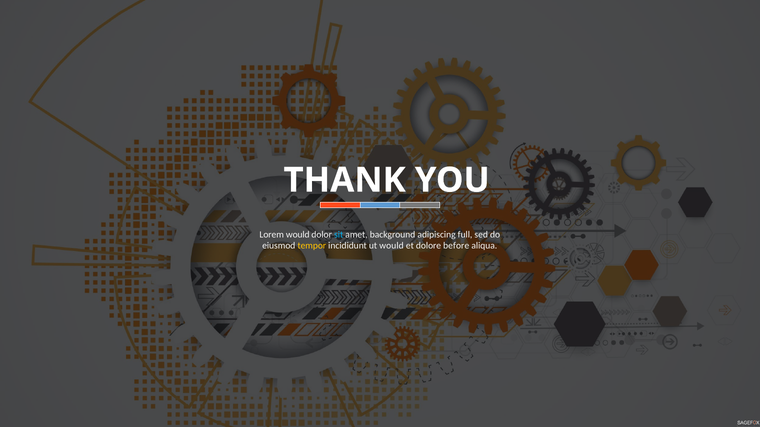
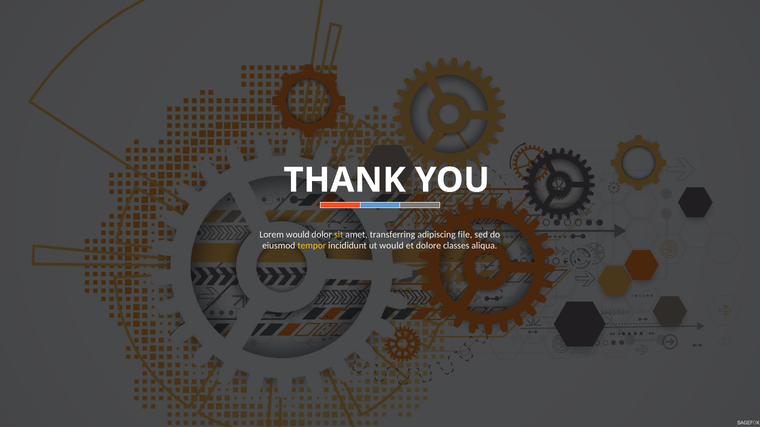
sit colour: light blue -> yellow (339, 235)
background: background -> transferring (393, 235)
full: full -> file (465, 235)
before: before -> classes (456, 246)
